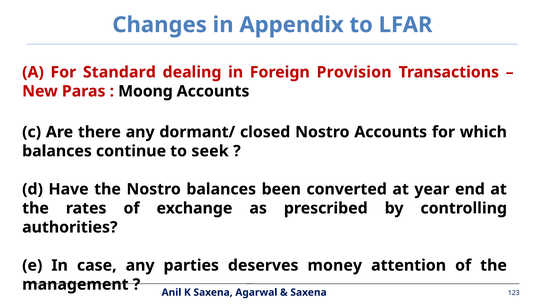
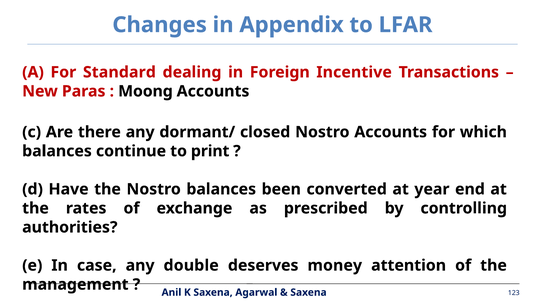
Provision: Provision -> Incentive (354, 72)
seek: seek -> print (210, 151)
parties: parties -> double (191, 266)
